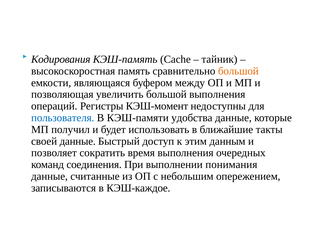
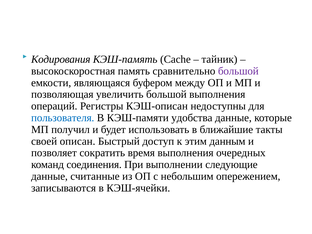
большой colour: orange -> purple (238, 71)
КЭШ-момент: КЭШ-момент -> КЭШ-описан (157, 106)
своей данные: данные -> описан (78, 141)
понимания: понимания -> следующие (231, 165)
КЭШ-каждое: КЭШ-каждое -> КЭШ-ячейки (138, 188)
